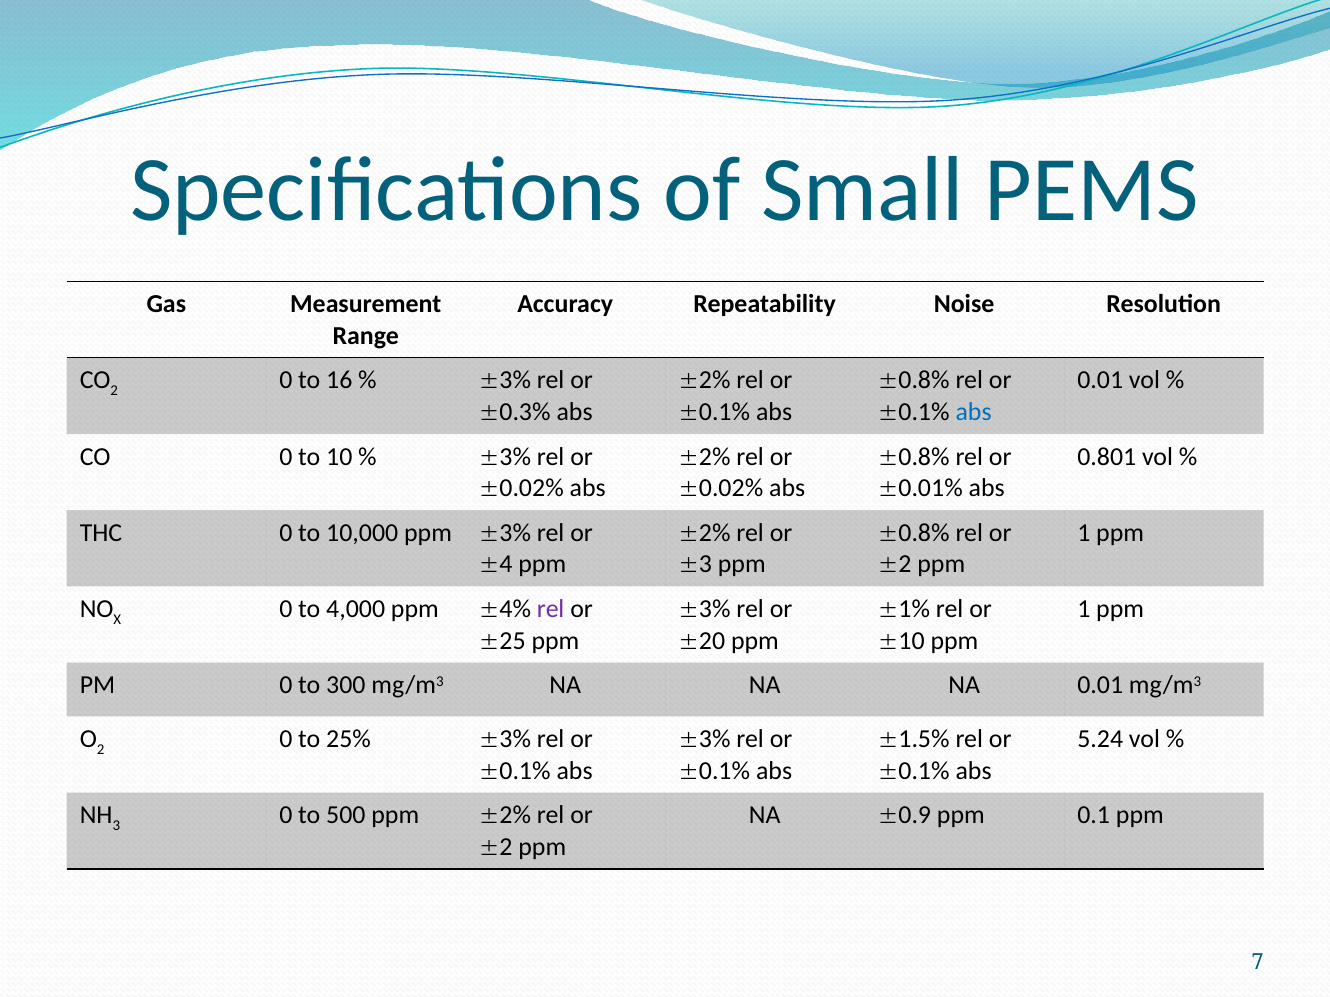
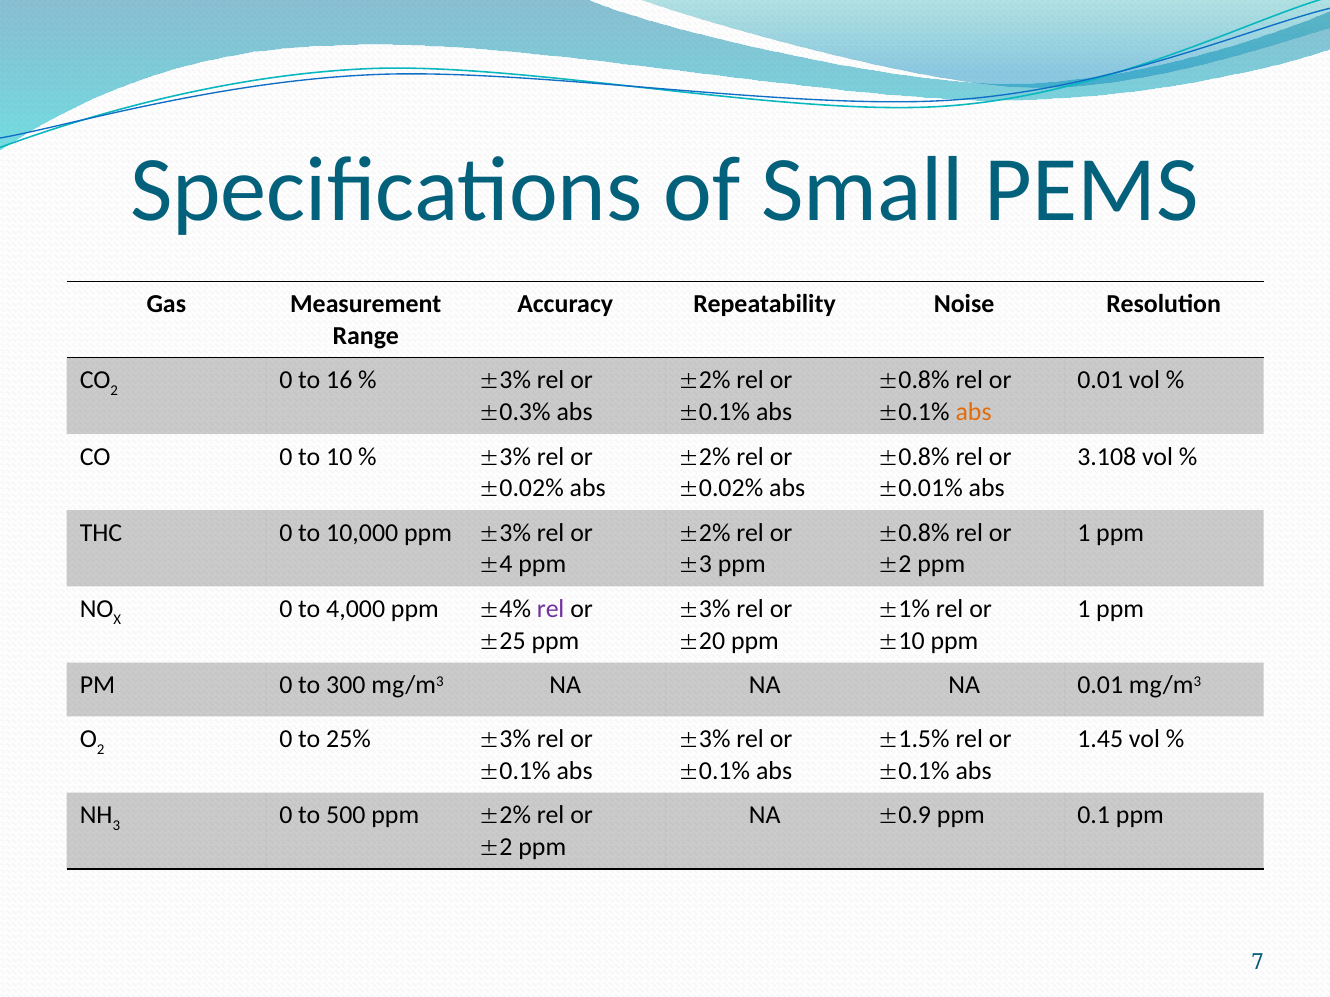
abs colour: blue -> orange (974, 412)
0.801: 0.801 -> 3.108 (1107, 457)
5.24: 5.24 -> 1.45 (1100, 740)
